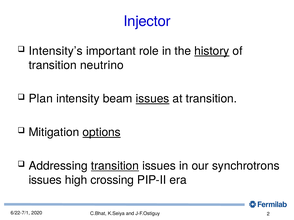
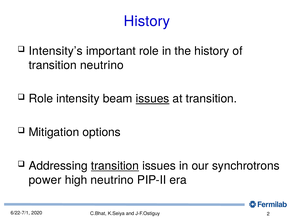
Injector: Injector -> History (147, 21)
history underline: present -> none (212, 51)
Plan: Plan -> Role (41, 99)
options underline: present -> none (102, 133)
issues: issues -> power (45, 180)
high crossing: crossing -> neutrino (112, 180)
